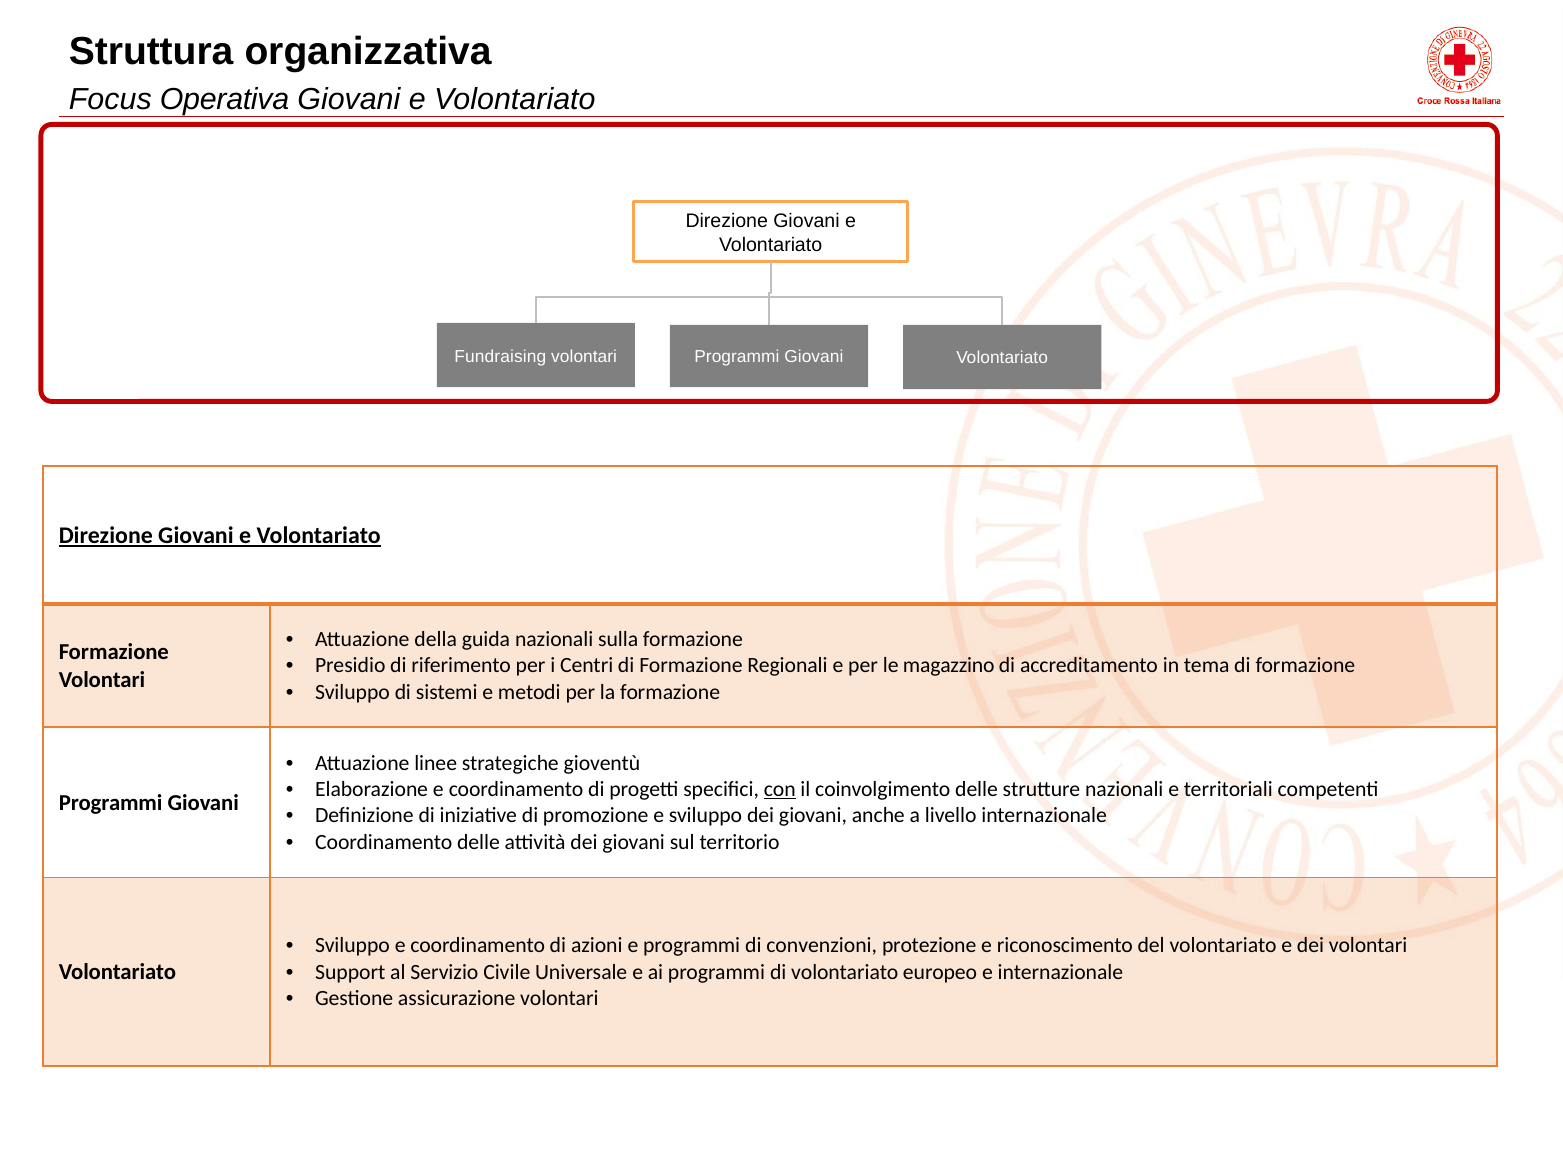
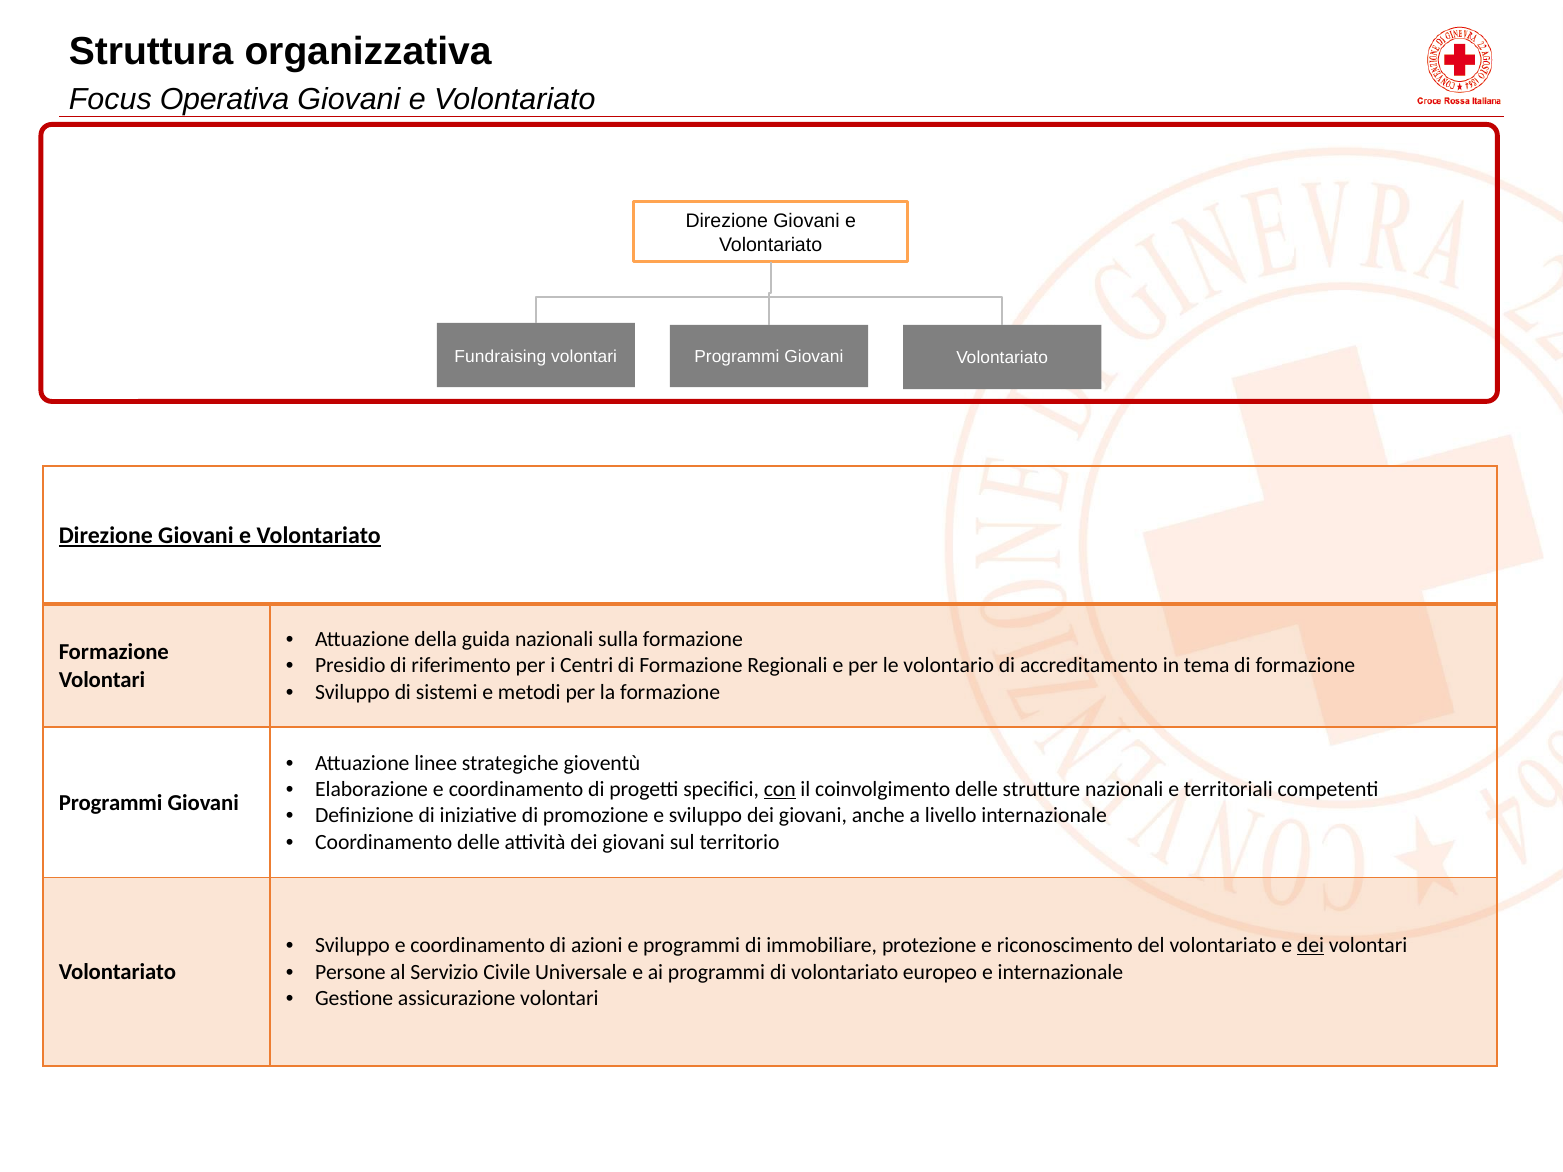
magazzino: magazzino -> volontario (949, 666)
convenzioni: convenzioni -> immobiliare (822, 946)
dei underline: none -> present (1310, 946)
Support: Support -> Persone (350, 972)
